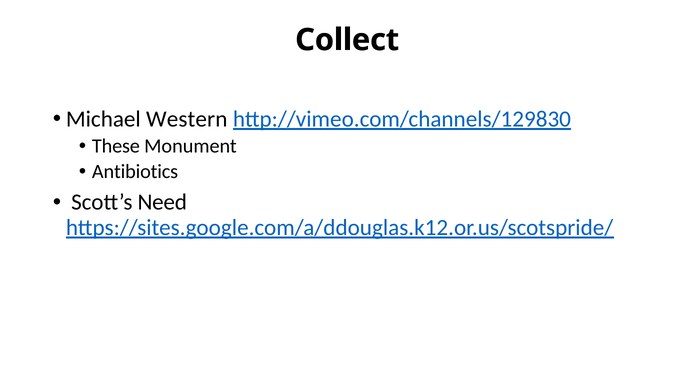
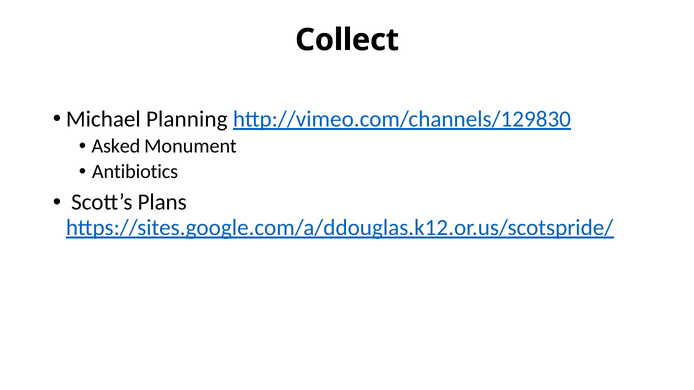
Western: Western -> Planning (187, 119)
These: These -> Asked (116, 146)
Need: Need -> Plans (162, 203)
